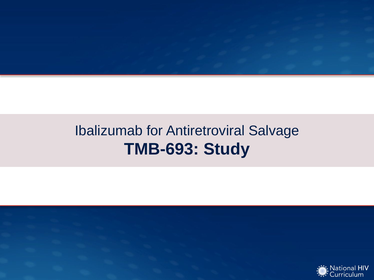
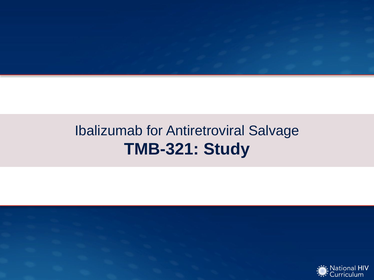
TMB-693: TMB-693 -> TMB-321 (162, 150)
